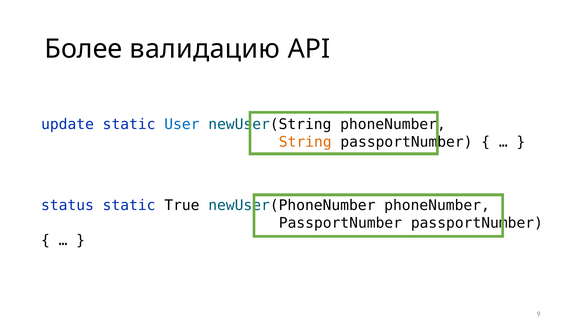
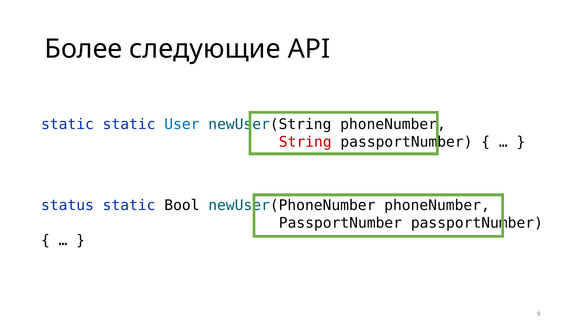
валидацию: валидацию -> следующие (205, 49)
update: update -> static (68, 124)
String colour: orange -> red (305, 142)
True: True -> Bool (182, 205)
